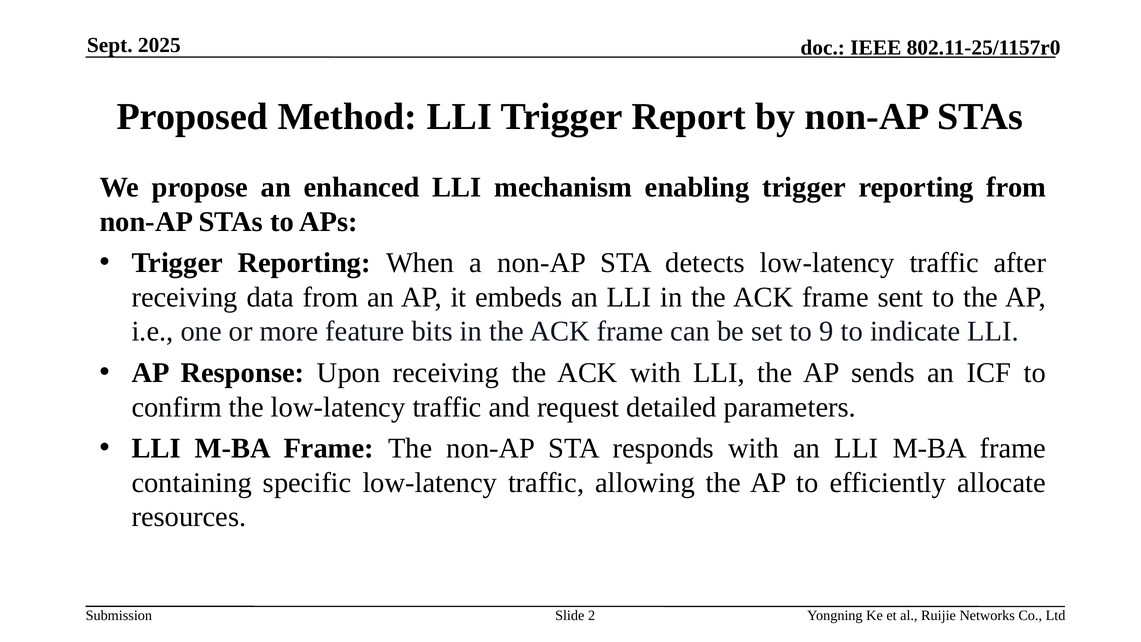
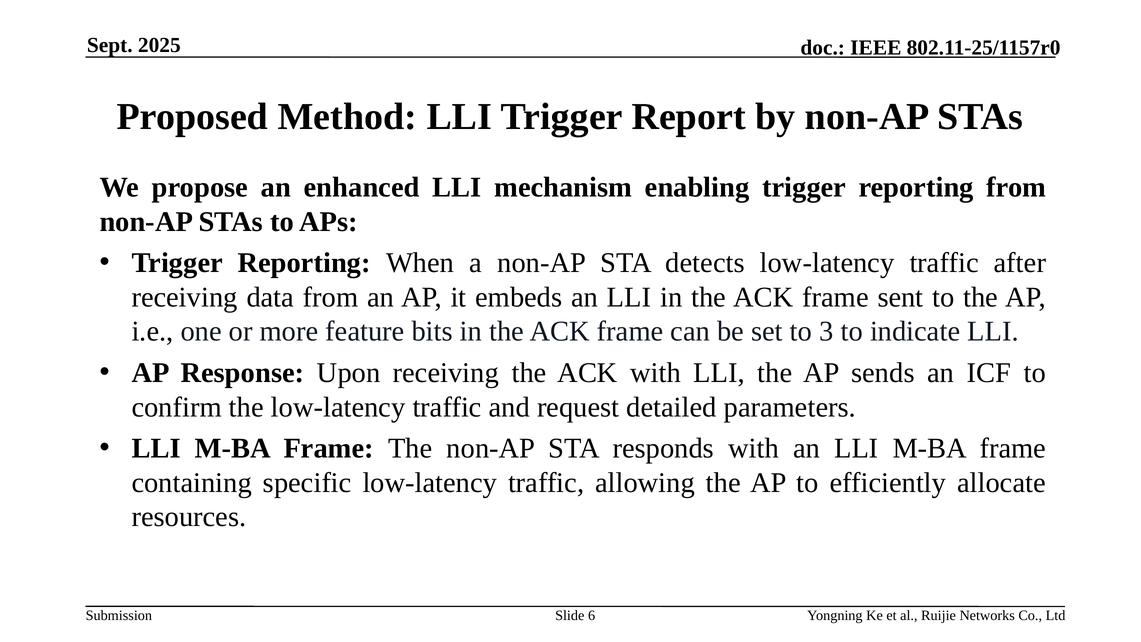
9: 9 -> 3 (826, 331)
2: 2 -> 6 (592, 616)
